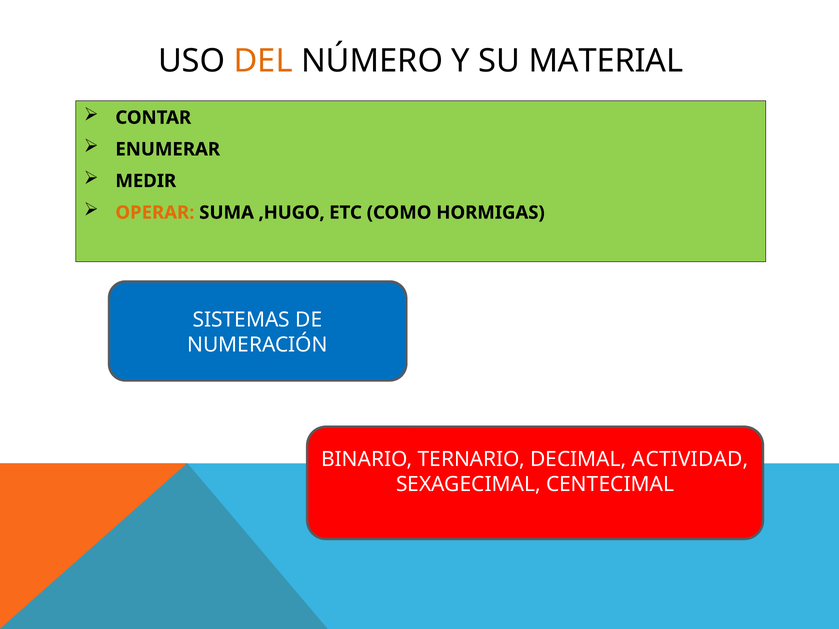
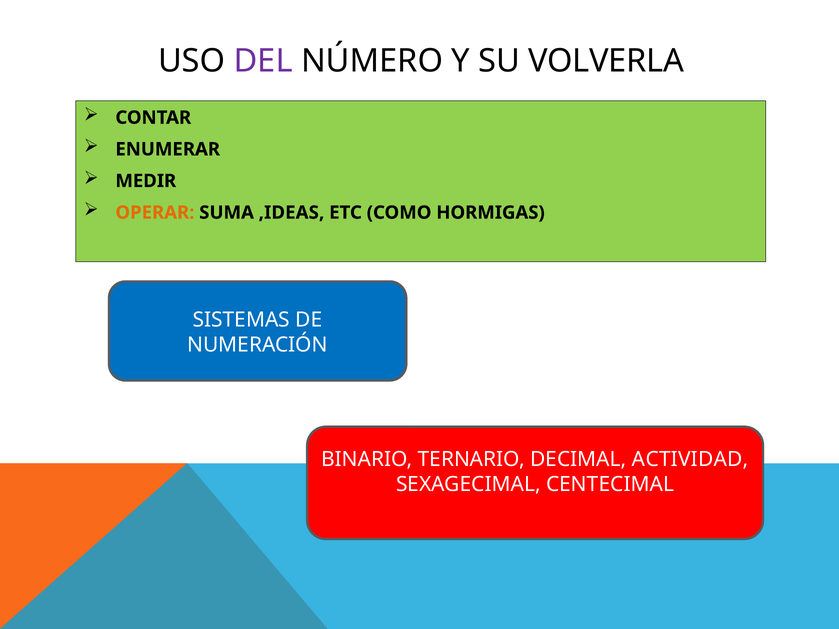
DEL colour: orange -> purple (263, 61)
MATERIAL: MATERIAL -> VOLVERLA (606, 61)
,HUGO: ,HUGO -> ,IDEAS (291, 213)
